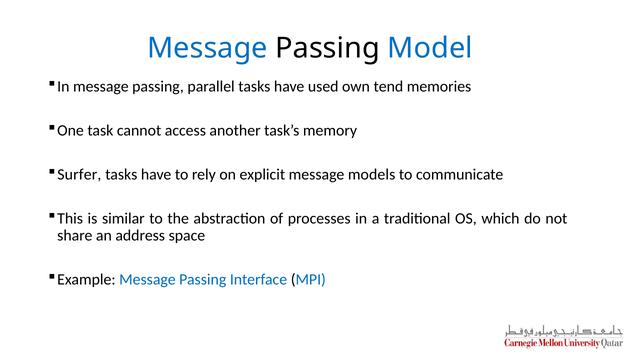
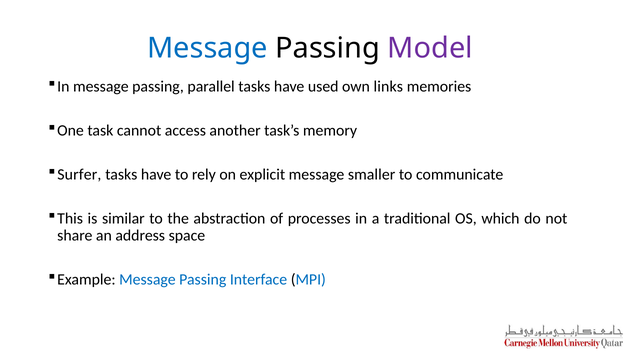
Model colour: blue -> purple (430, 48)
tend: tend -> links (388, 87)
models: models -> smaller (372, 175)
